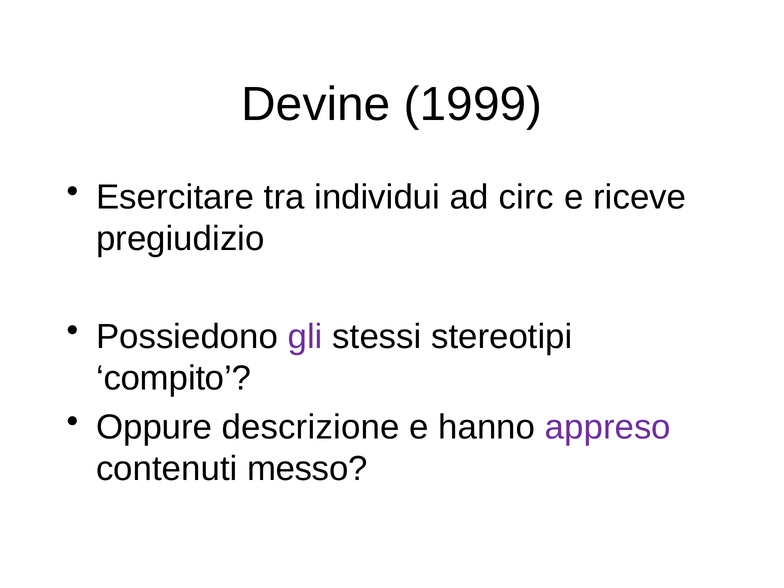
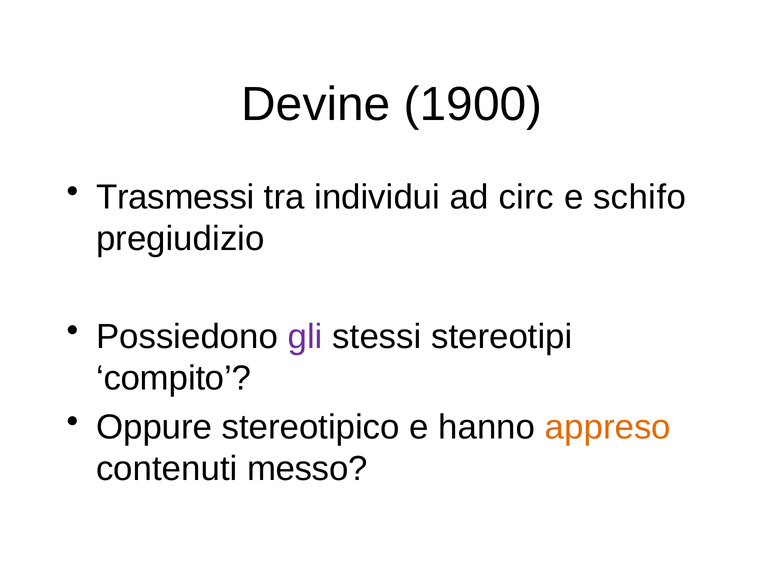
1999: 1999 -> 1900 (473, 105)
Esercitare: Esercitare -> Trasmessi (175, 197)
riceve: riceve -> schifo (640, 197)
descrizione: descrizione -> stereotipico (311, 427)
appreso colour: purple -> orange (608, 427)
